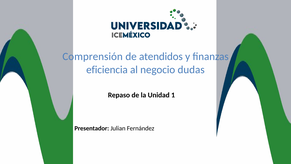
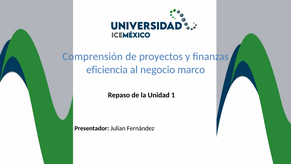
atendidos: atendidos -> proyectos (161, 56)
dudas: dudas -> marco (191, 70)
